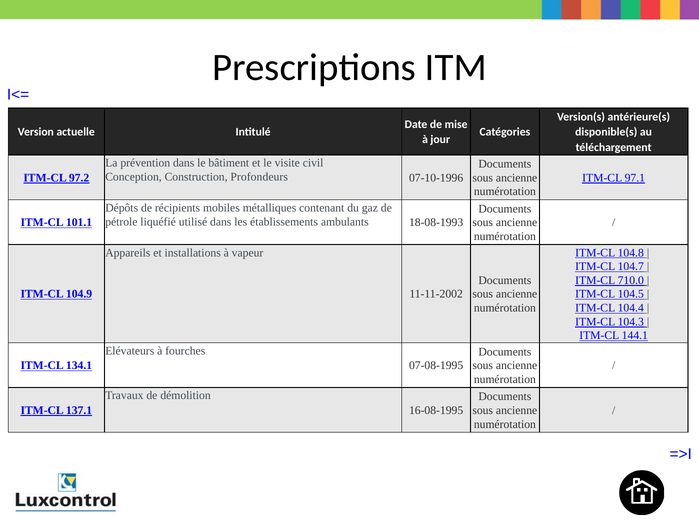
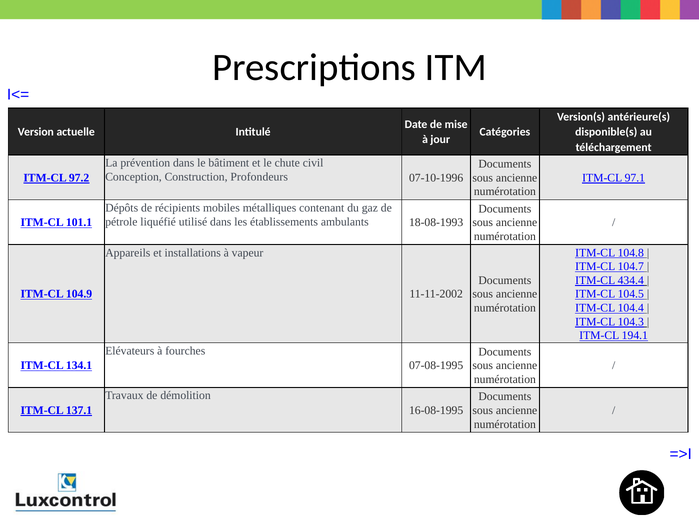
visite: visite -> chute (287, 163)
710.0: 710.0 -> 434.4 (631, 280)
144.1: 144.1 -> 194.1 (635, 336)
